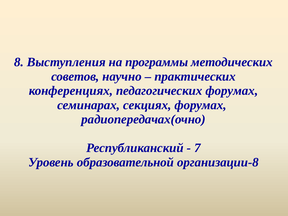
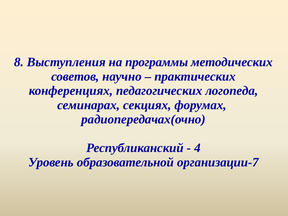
педагогических форумах: форумах -> логопеда (232, 91)
7: 7 -> 4 (197, 148)
организации-8: организации-8 -> организации-7 (218, 162)
